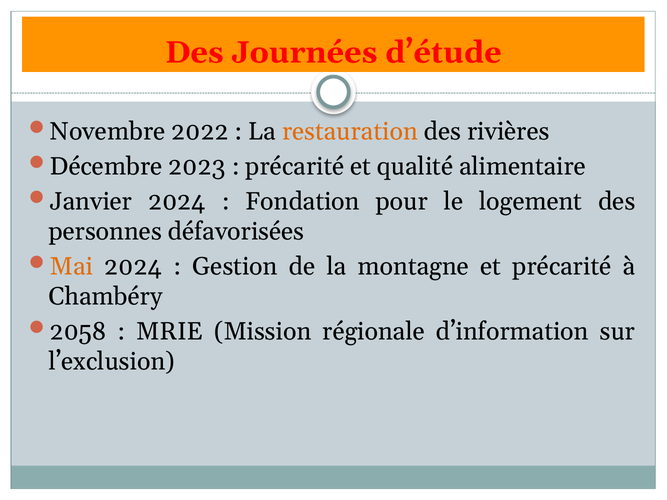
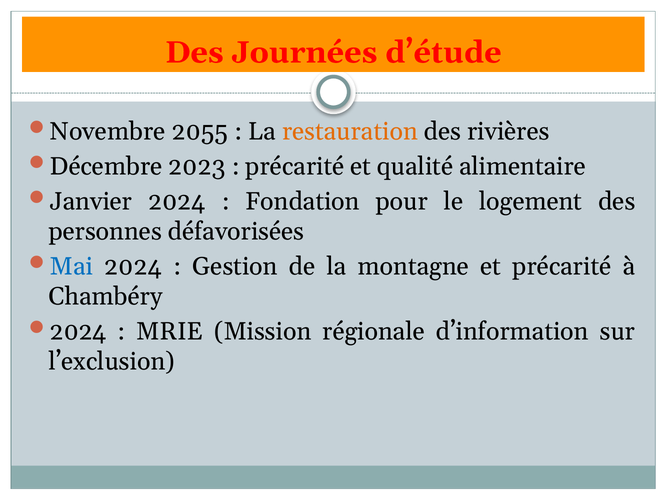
2022: 2022 -> 2055 (200, 131)
Mai colour: orange -> blue (71, 267)
2058: 2058 -> 2024 (78, 332)
